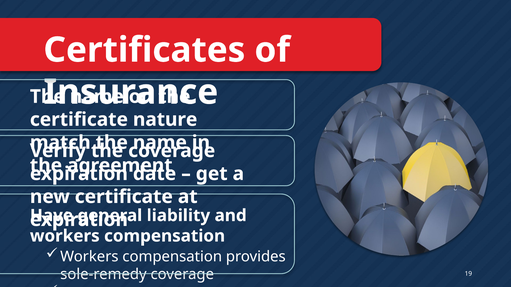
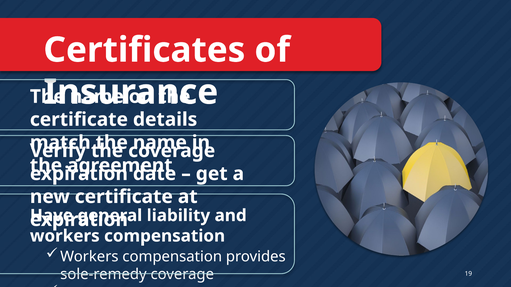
nature: nature -> details (165, 120)
